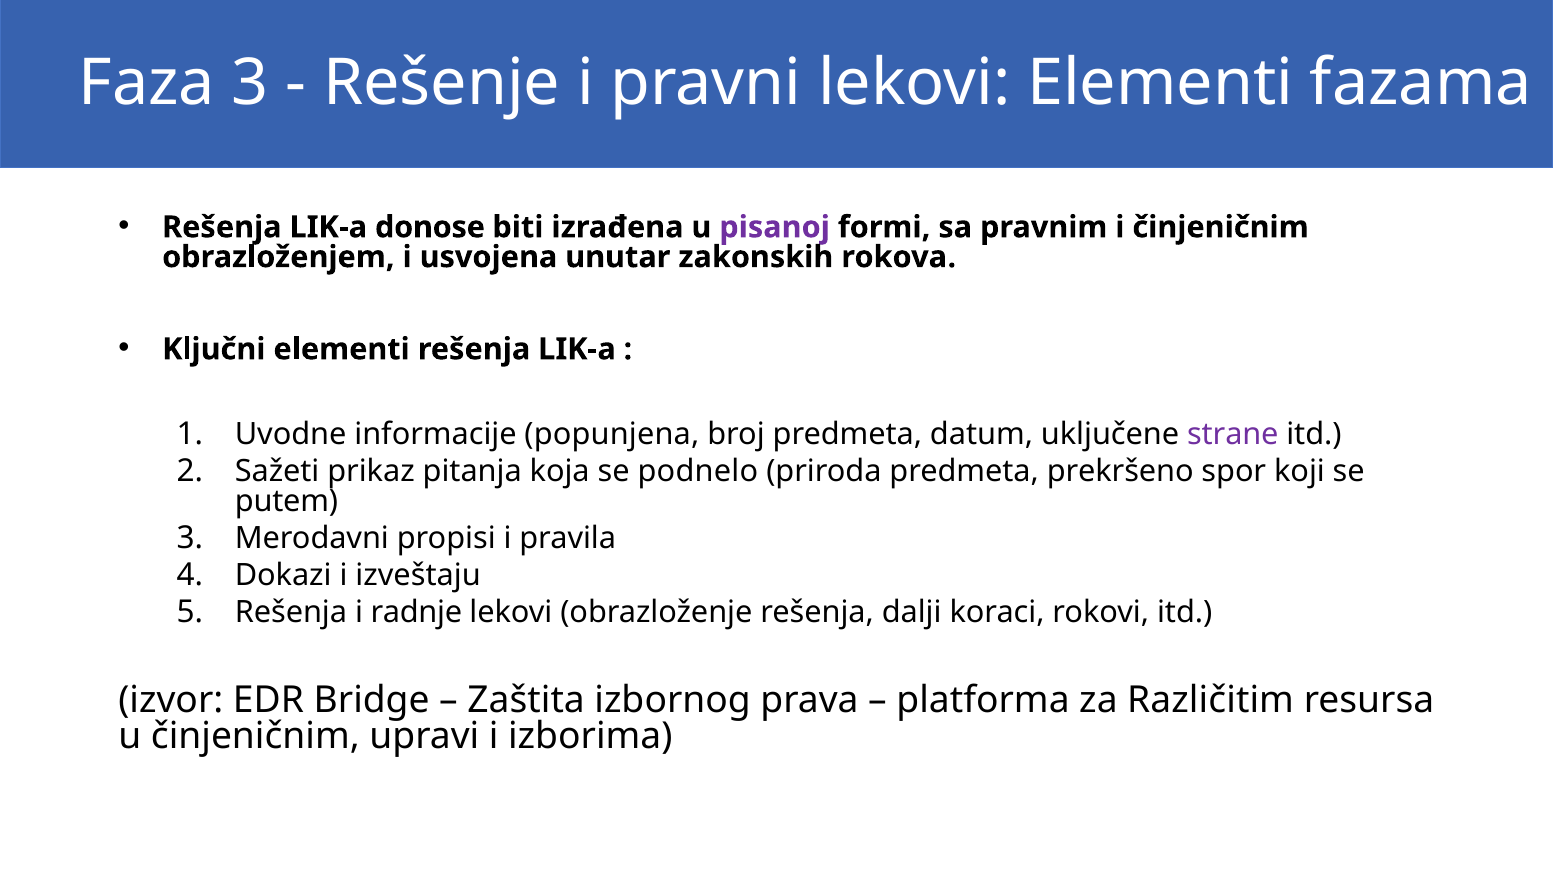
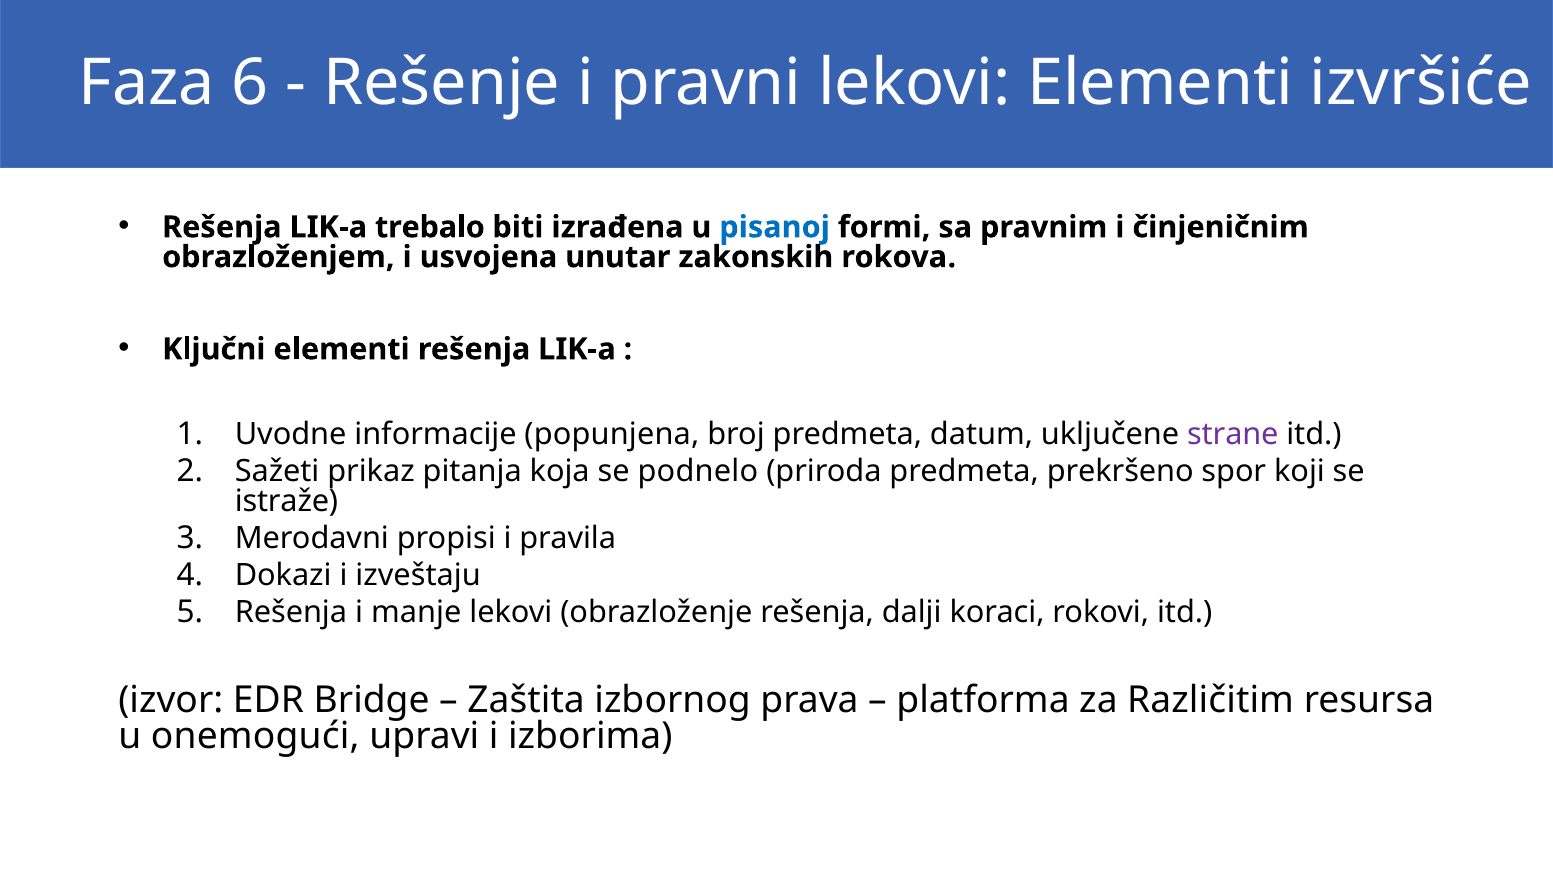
Faza 3: 3 -> 6 (250, 83)
fazama: fazama -> izvršiće (1421, 83)
donose: donose -> trebalo (430, 227)
pisanoj colour: purple -> blue (775, 227)
putem: putem -> istraže (286, 501)
radnje: radnje -> manje (416, 612)
u činjeničnim: činjeničnim -> onemogući (255, 736)
